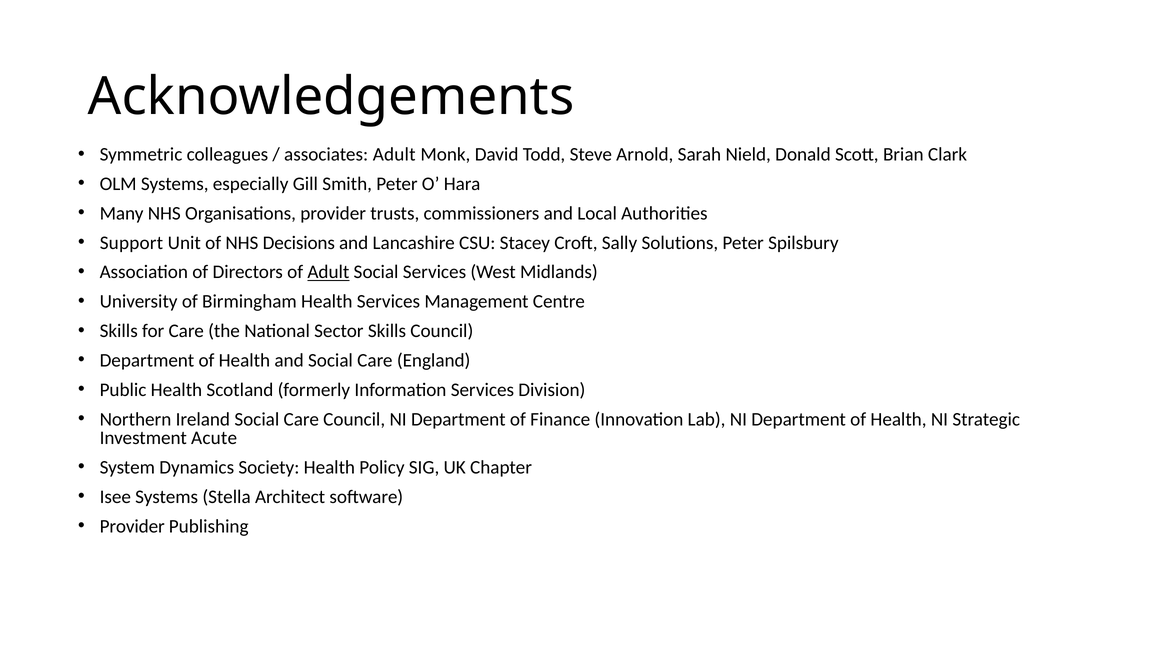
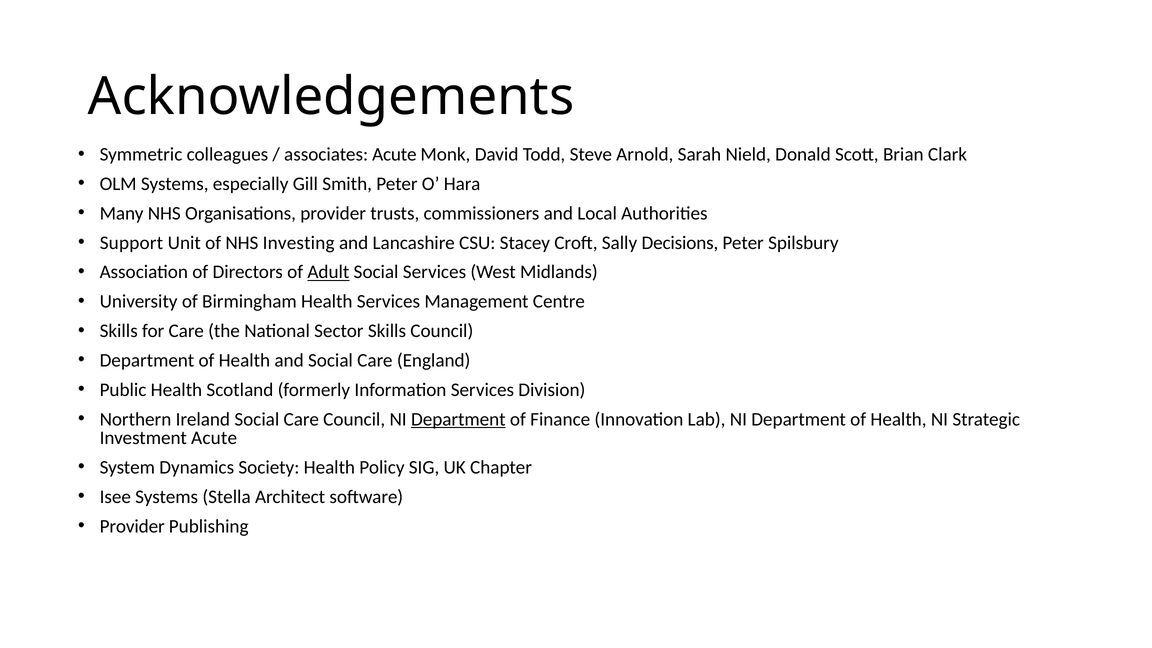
associates Adult: Adult -> Acute (394, 154)
Decisions: Decisions -> Investing (299, 243)
Solutions: Solutions -> Decisions (680, 243)
Department underline: none -> present (458, 419)
